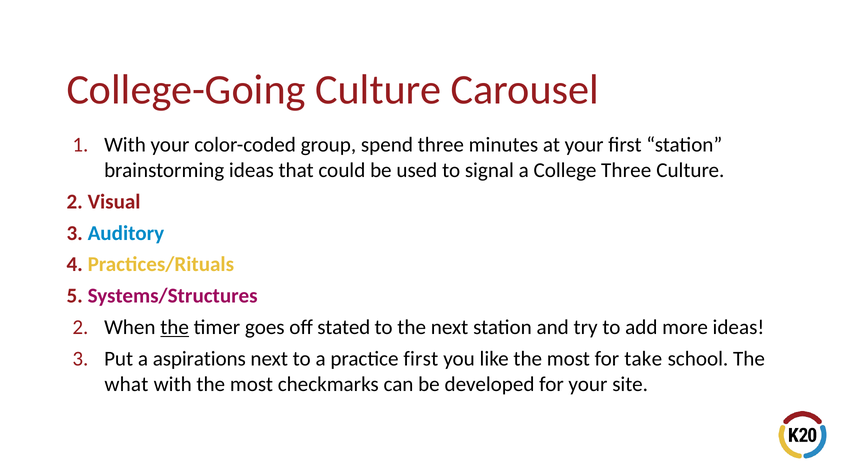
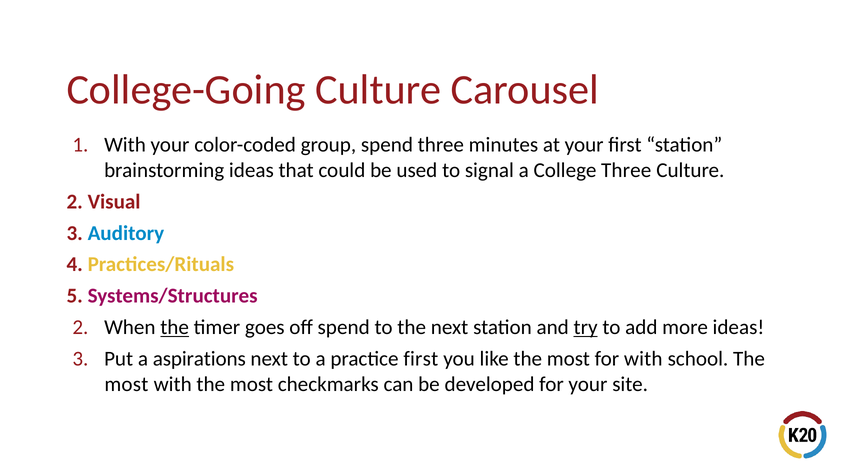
off stated: stated -> spend (344, 328)
try underline: none -> present (586, 328)
for take: take -> with (643, 359)
what: what -> most (126, 384)
